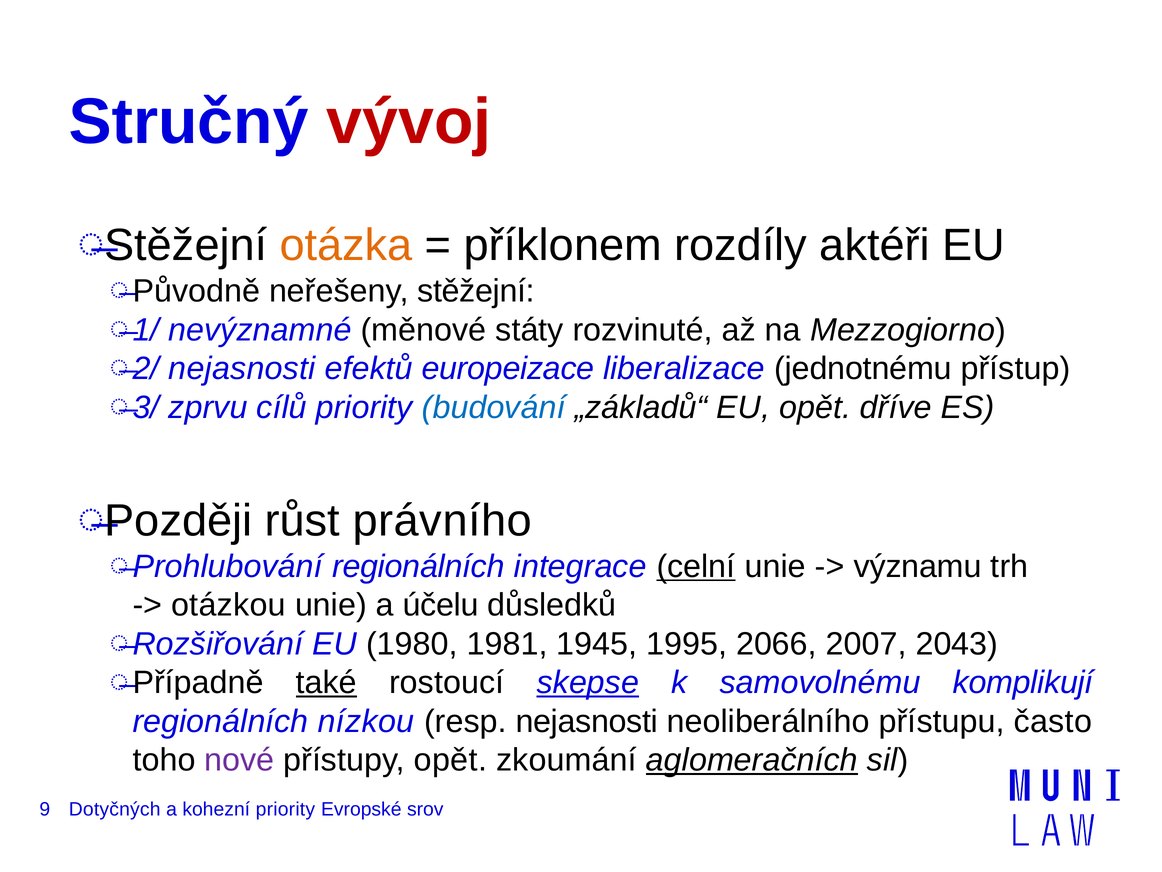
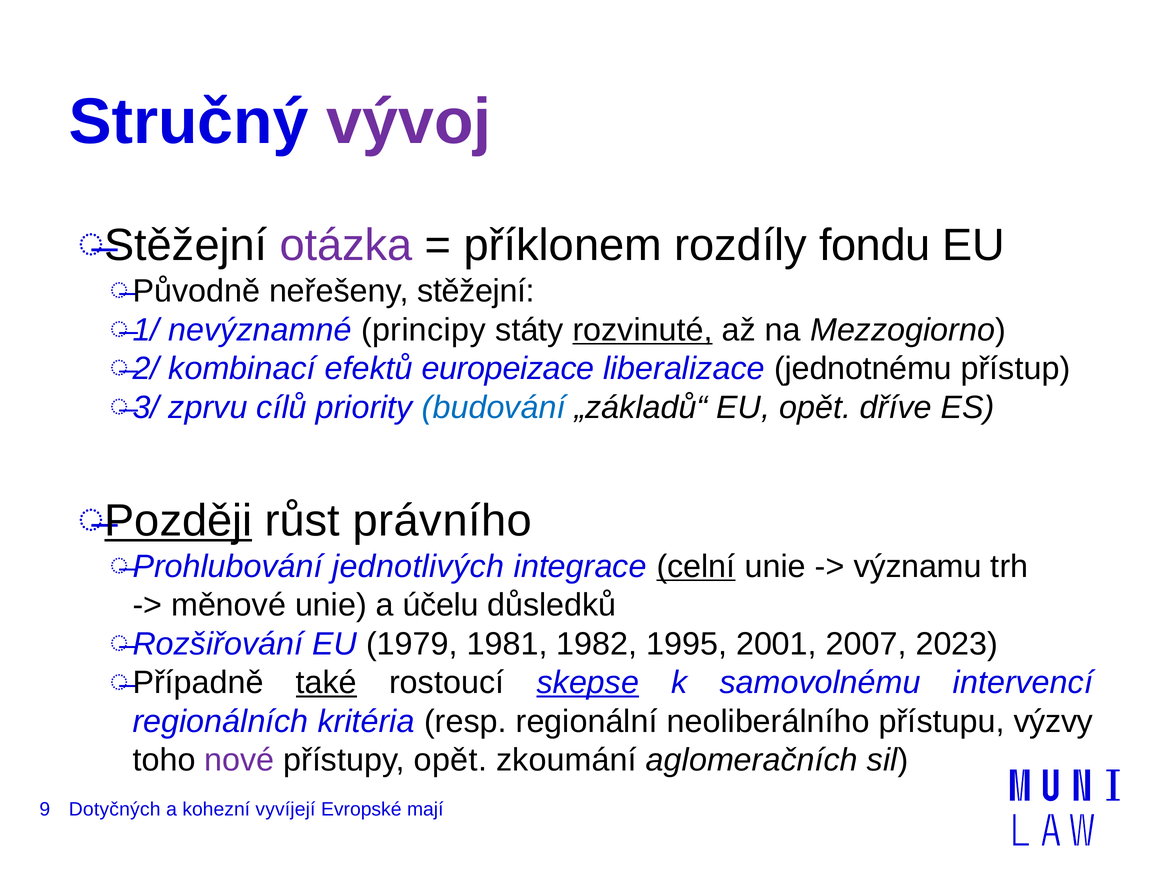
vývoj colour: red -> purple (409, 122)
otázka colour: orange -> purple (346, 245)
aktéři: aktéři -> fondu (875, 245)
měnové: měnové -> principy (423, 330)
rozvinuté underline: none -> present (643, 330)
nejasnosti: nejasnosti -> kombinací (242, 368)
Později underline: none -> present (178, 520)
regionálních: regionálních -> jednotlivých (418, 566)
otázkou: otázkou -> měnové (229, 605)
1980: 1980 -> 1979 (412, 643)
1945: 1945 -> 1982 (597, 643)
2066: 2066 -> 2001 (776, 643)
2043: 2043 -> 2023 (957, 643)
komplikují: komplikují -> intervencí (1023, 682)
nízkou: nízkou -> kritéria (366, 721)
resp nejasnosti: nejasnosti -> regionální (587, 721)
často: často -> výzvy (1053, 721)
aglomeračních underline: present -> none (752, 760)
kohezní priority: priority -> vyvíjejí (285, 809)
srov: srov -> mají (425, 809)
